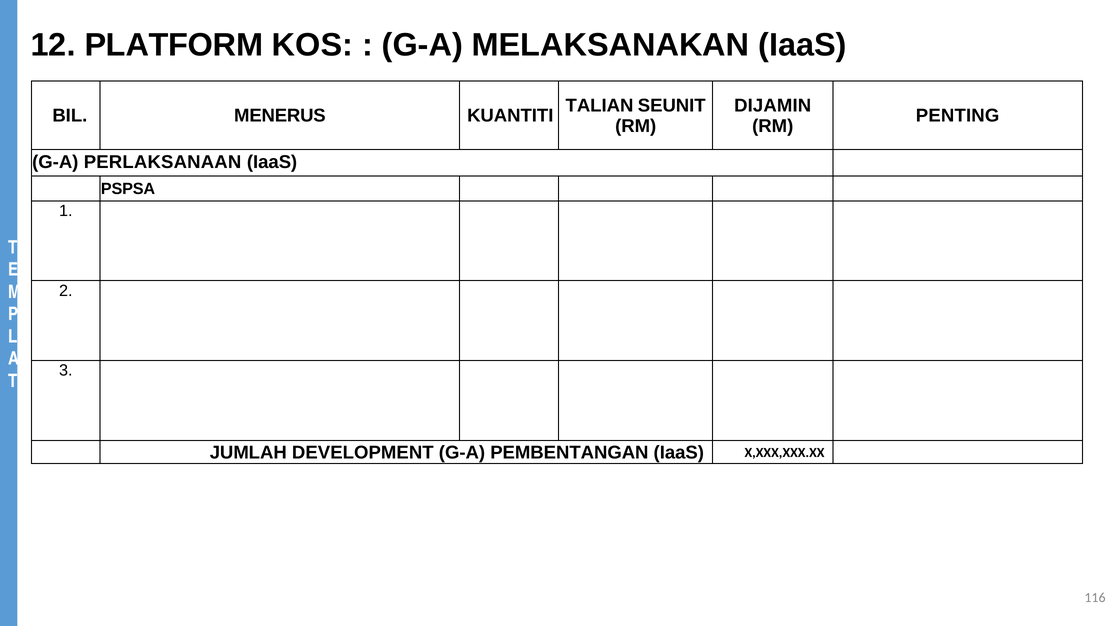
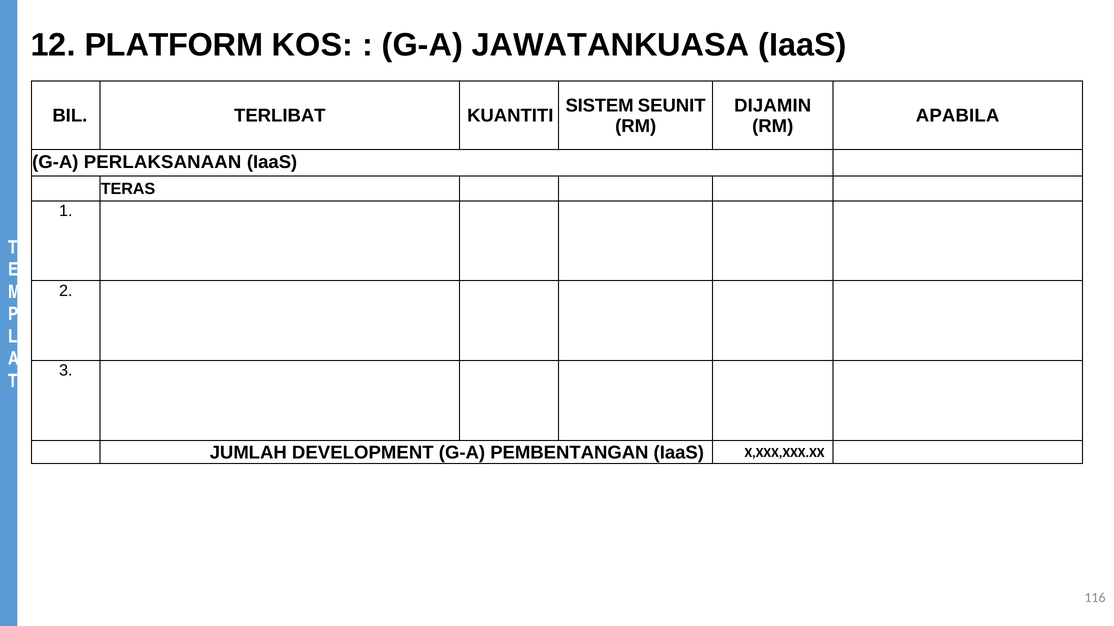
MELAKSANAKAN: MELAKSANAKAN -> JAWATANKUASA (611, 45)
TALIAN: TALIAN -> SISTEM (600, 106)
MENERUS: MENERUS -> TERLIBAT (280, 116)
PENTING: PENTING -> APABILA (958, 116)
PSPSA: PSPSA -> TERAS (128, 189)
